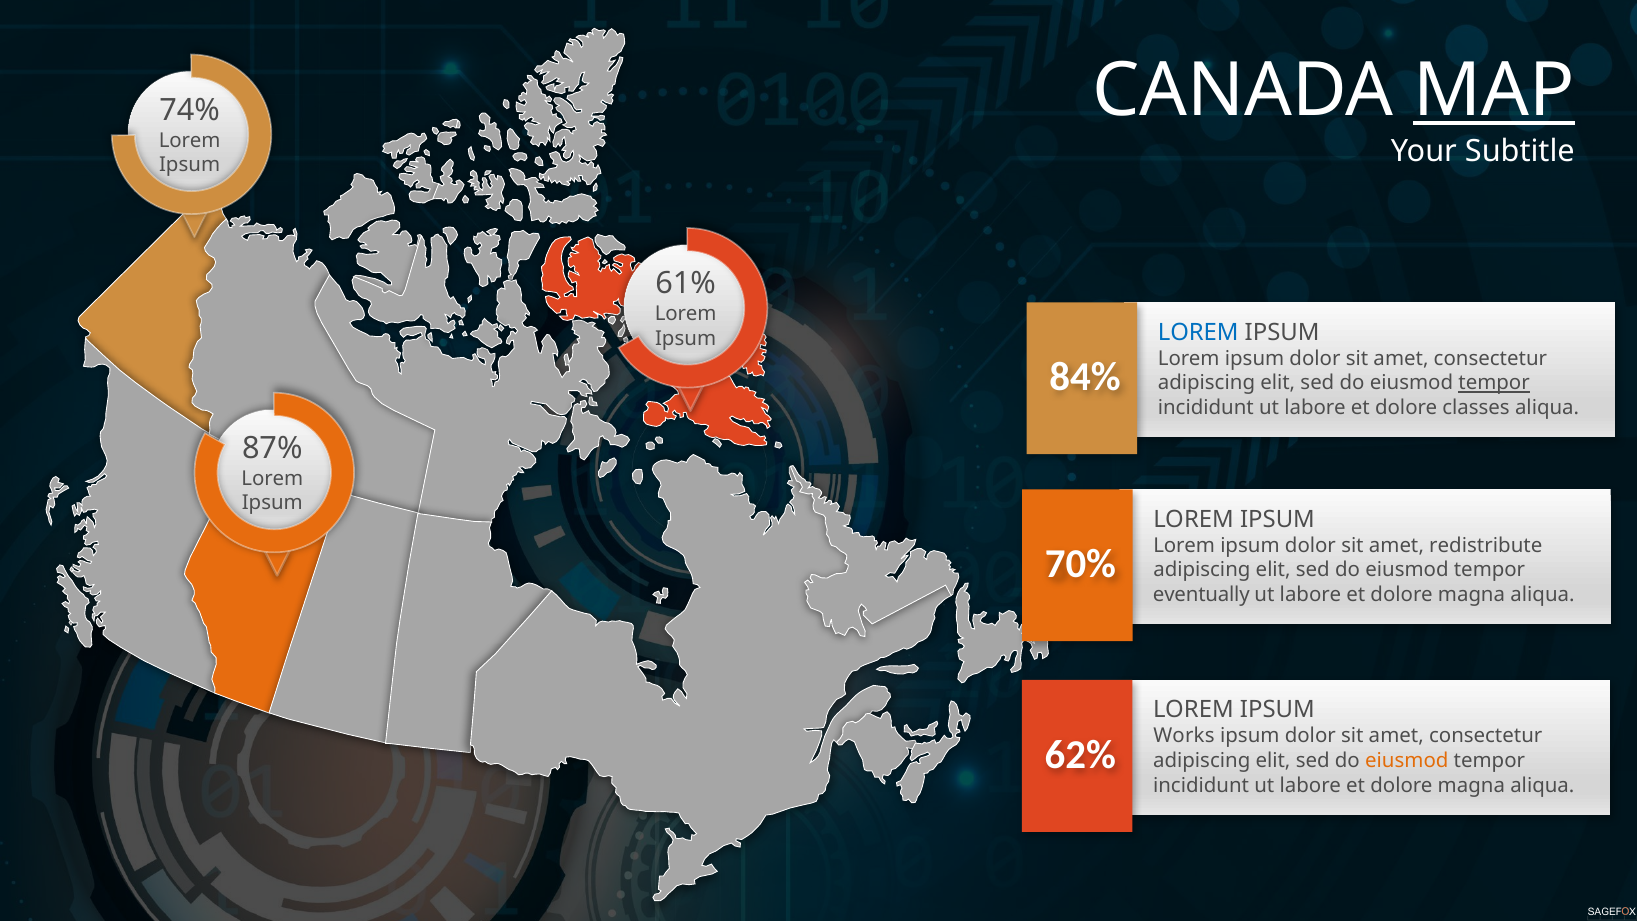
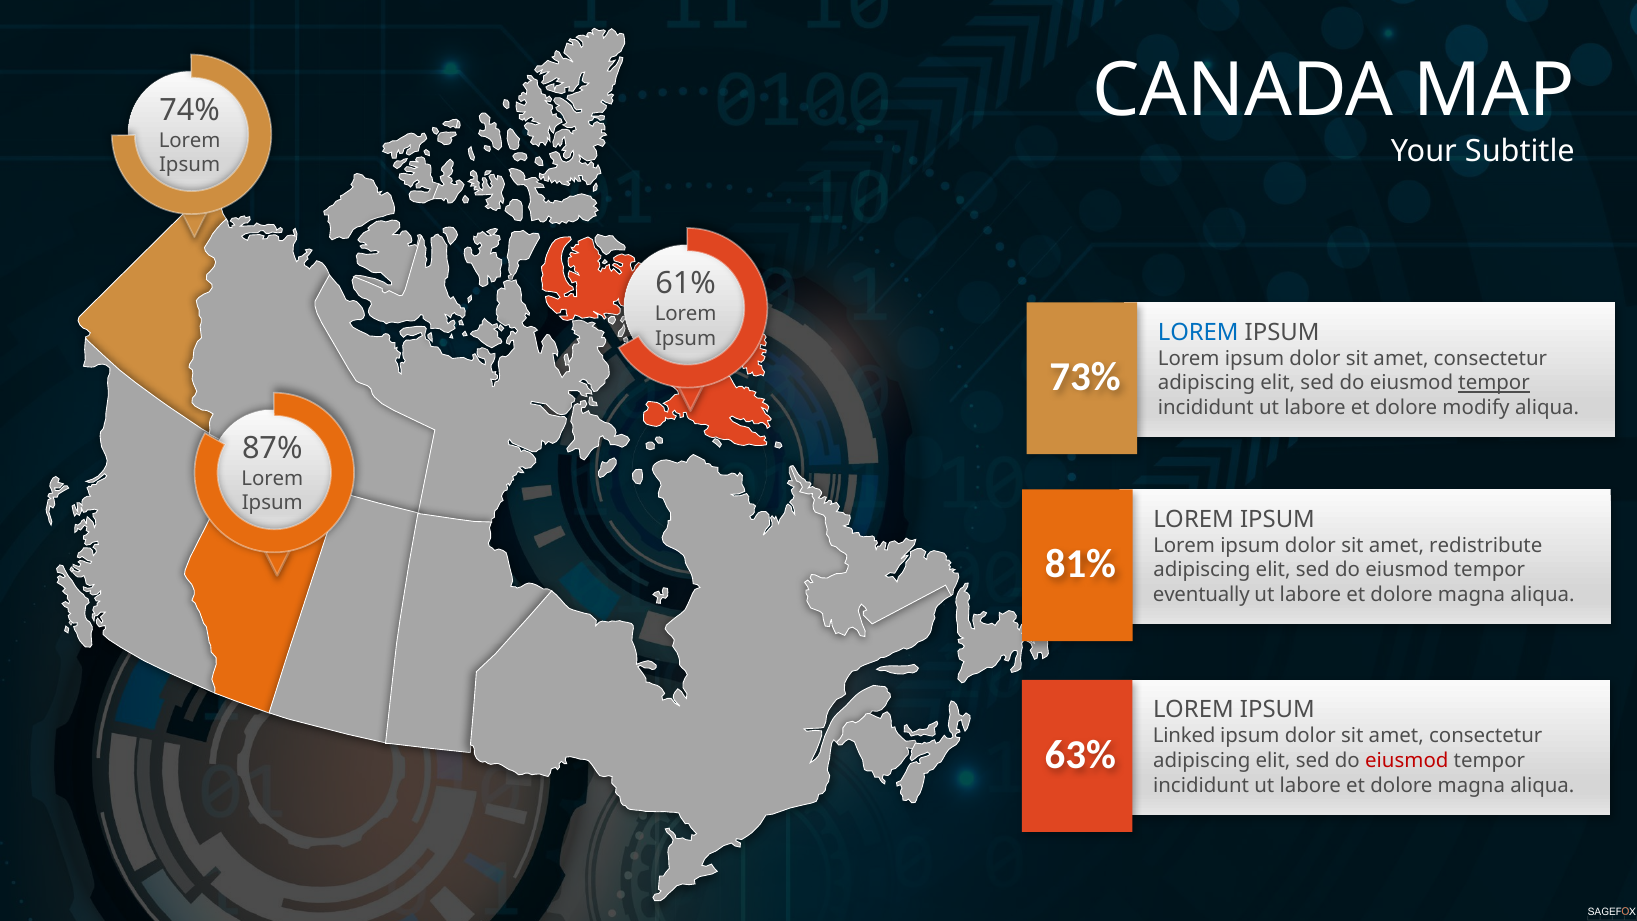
MAP underline: present -> none (1494, 91)
84%: 84% -> 73% (1085, 377)
classes: classes -> modify (1476, 408)
70%: 70% -> 81% (1080, 564)
Works: Works -> Linked (1184, 736)
62%: 62% -> 63% (1080, 754)
eiusmod colour: orange -> red (1407, 761)
